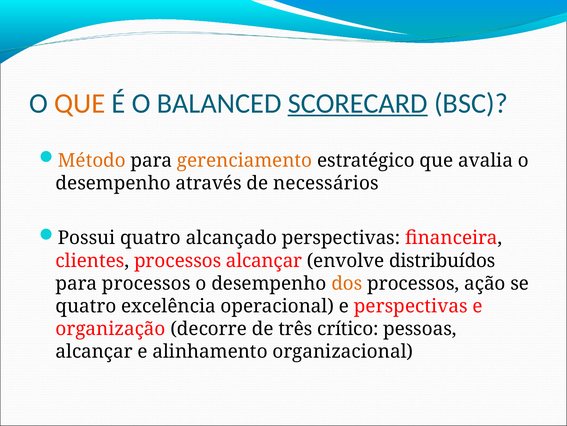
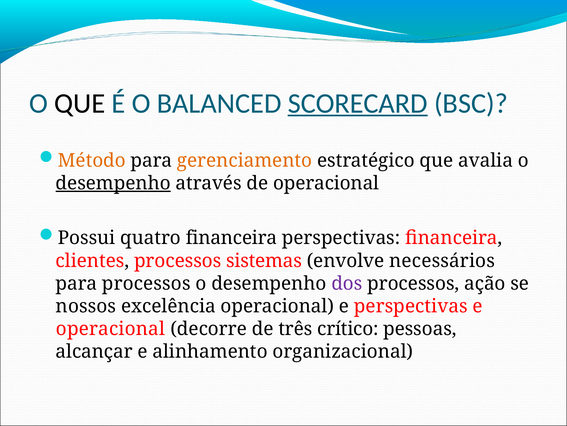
QUE colour: orange -> black (80, 103)
desempenho underline: none -> present (113, 183)
de necessários: necessários -> operacional (326, 183)
quatro alcançado: alcançado -> financeira (232, 238)
processos alcançar: alcançar -> sistemas (264, 260)
distribuídos: distribuídos -> necessários (442, 260)
dos colour: orange -> purple (347, 283)
quatro: quatro -> nossos (86, 306)
organização: organização -> operacional (110, 328)
